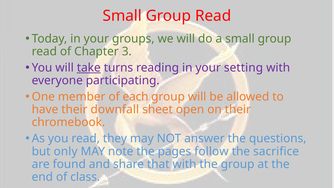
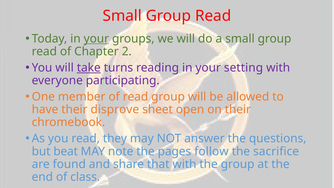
your underline: none -> present (96, 39)
3: 3 -> 2 (127, 51)
of each: each -> read (135, 97)
downfall: downfall -> disprove (115, 109)
only: only -> beat (66, 151)
